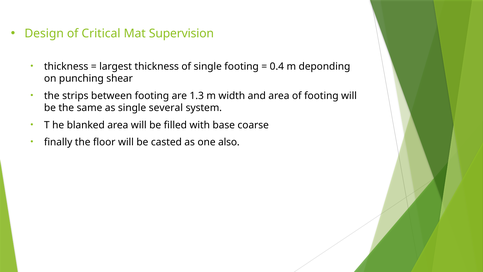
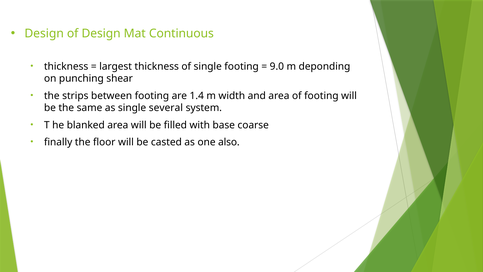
of Critical: Critical -> Design (101, 34)
Supervision: Supervision -> Continuous (181, 34)
0.4: 0.4 -> 9.0 (277, 66)
1.3: 1.3 -> 1.4 (197, 96)
